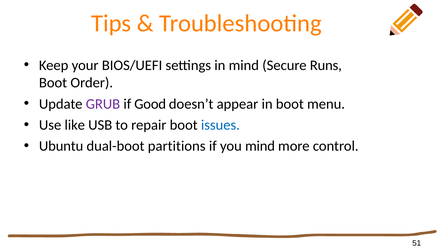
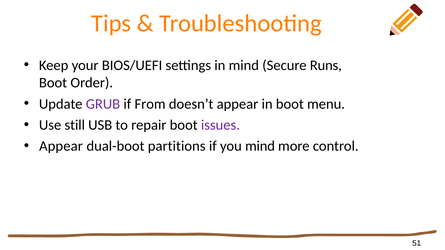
Good: Good -> From (150, 104)
like: like -> still (75, 125)
issues colour: blue -> purple (220, 125)
Ubuntu: Ubuntu -> Appear (61, 146)
